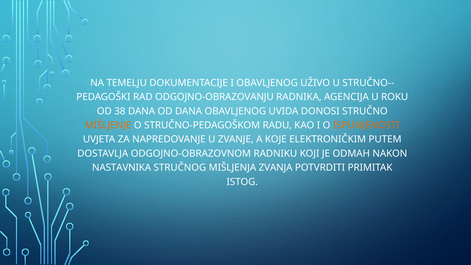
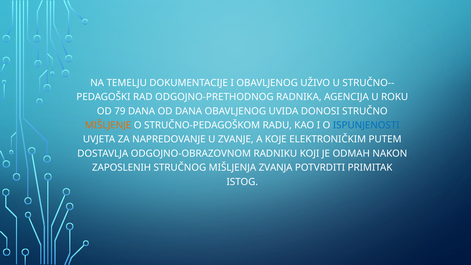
ODGOJNO-OBRAZOVANJU: ODGOJNO-OBRAZOVANJU -> ODGOJNO-PRETHODNOG (214, 97)
38: 38 -> 79 (120, 111)
ISPUNJENOSTI colour: orange -> blue (366, 125)
NASTAVNIKA: NASTAVNIKA -> ZAPOSLENIH (122, 168)
